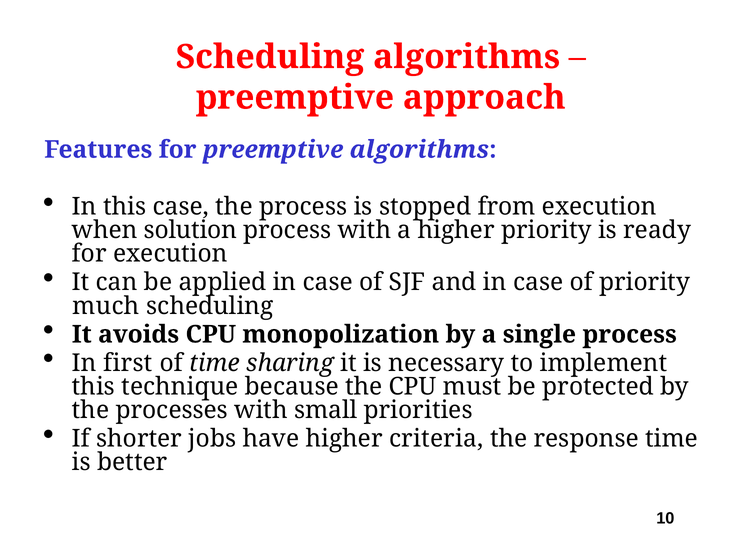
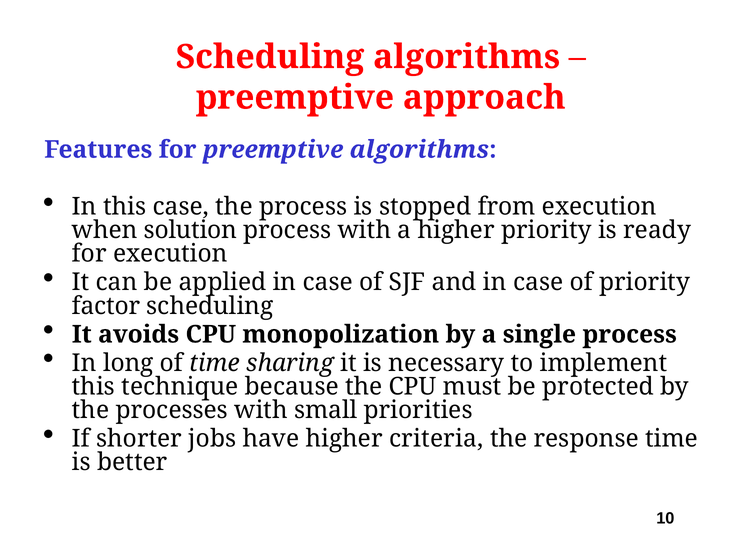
much: much -> factor (106, 306)
first: first -> long (128, 363)
